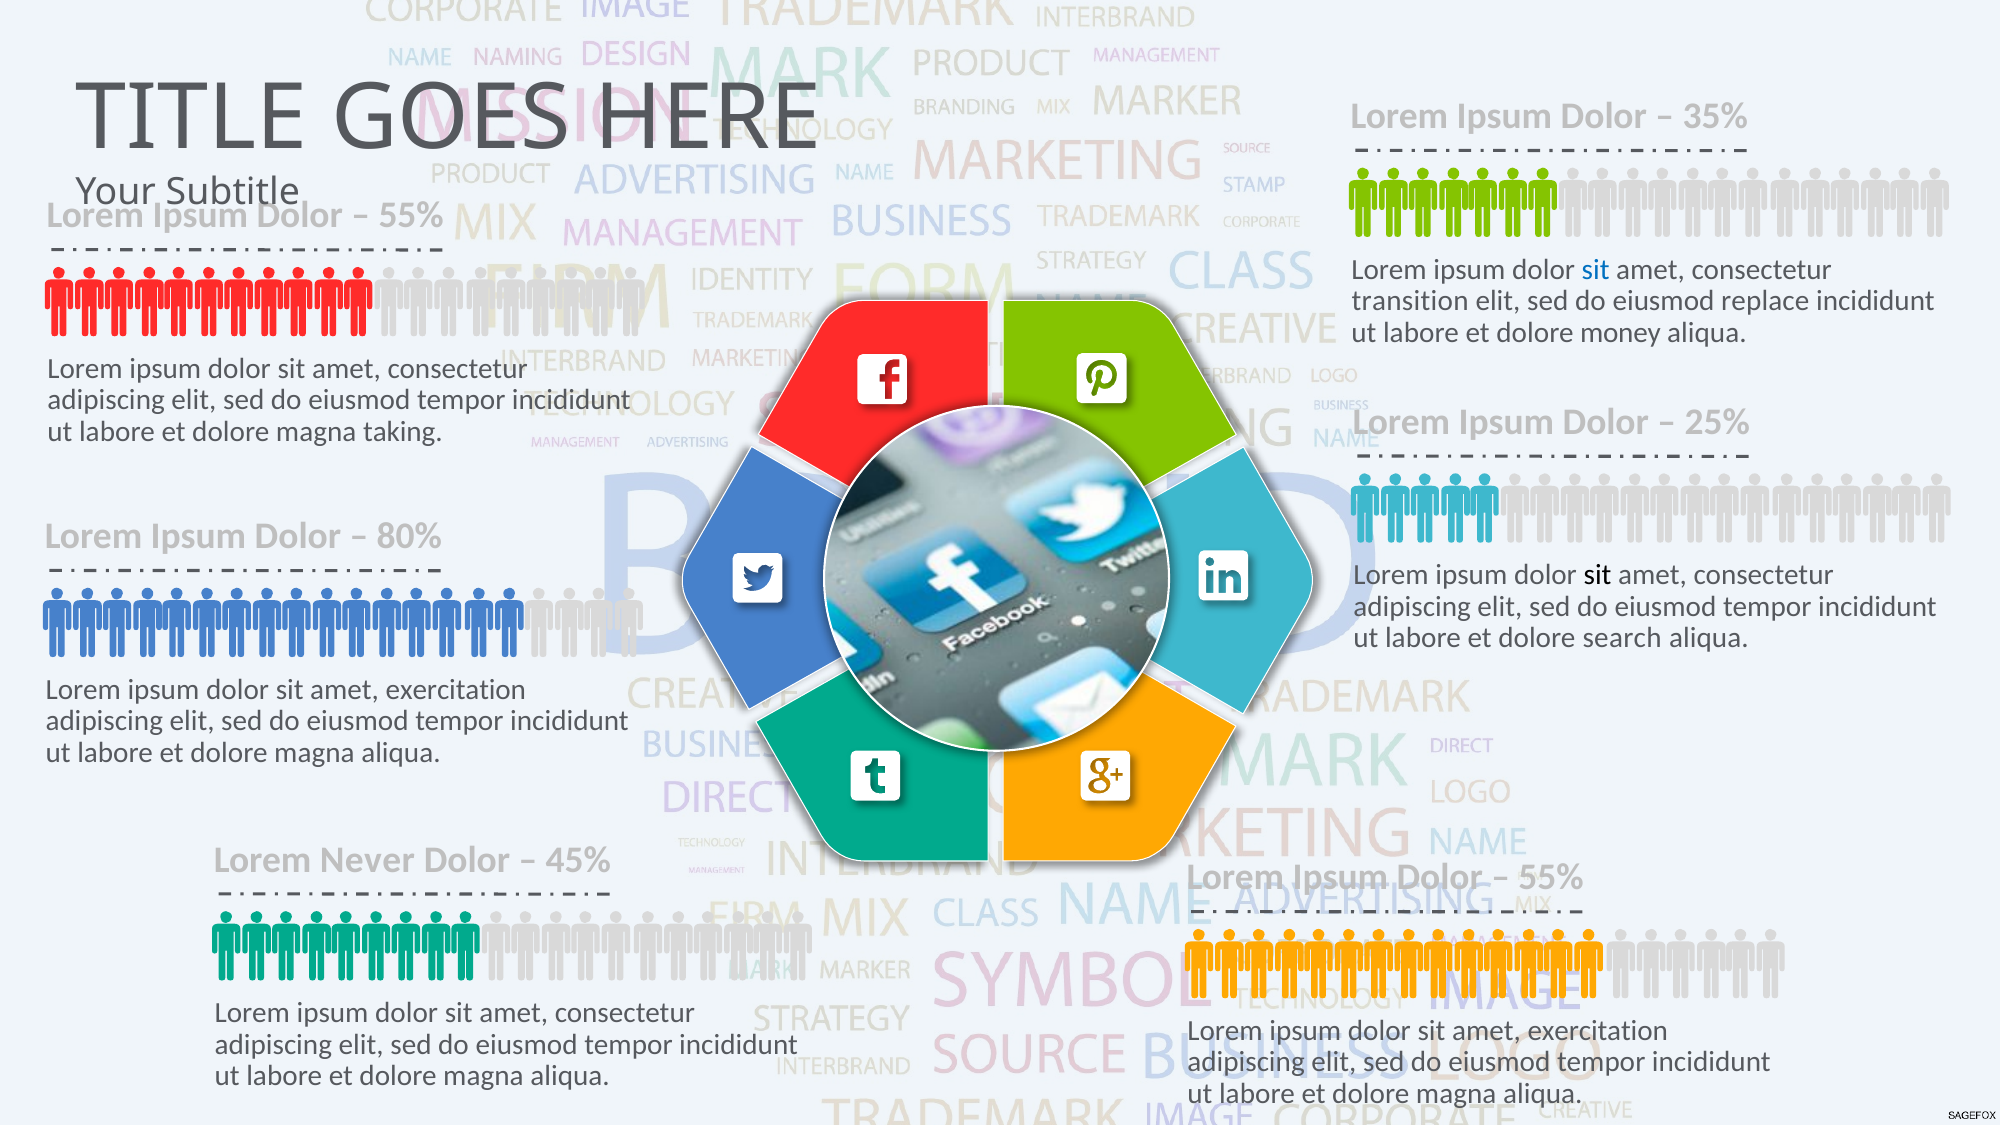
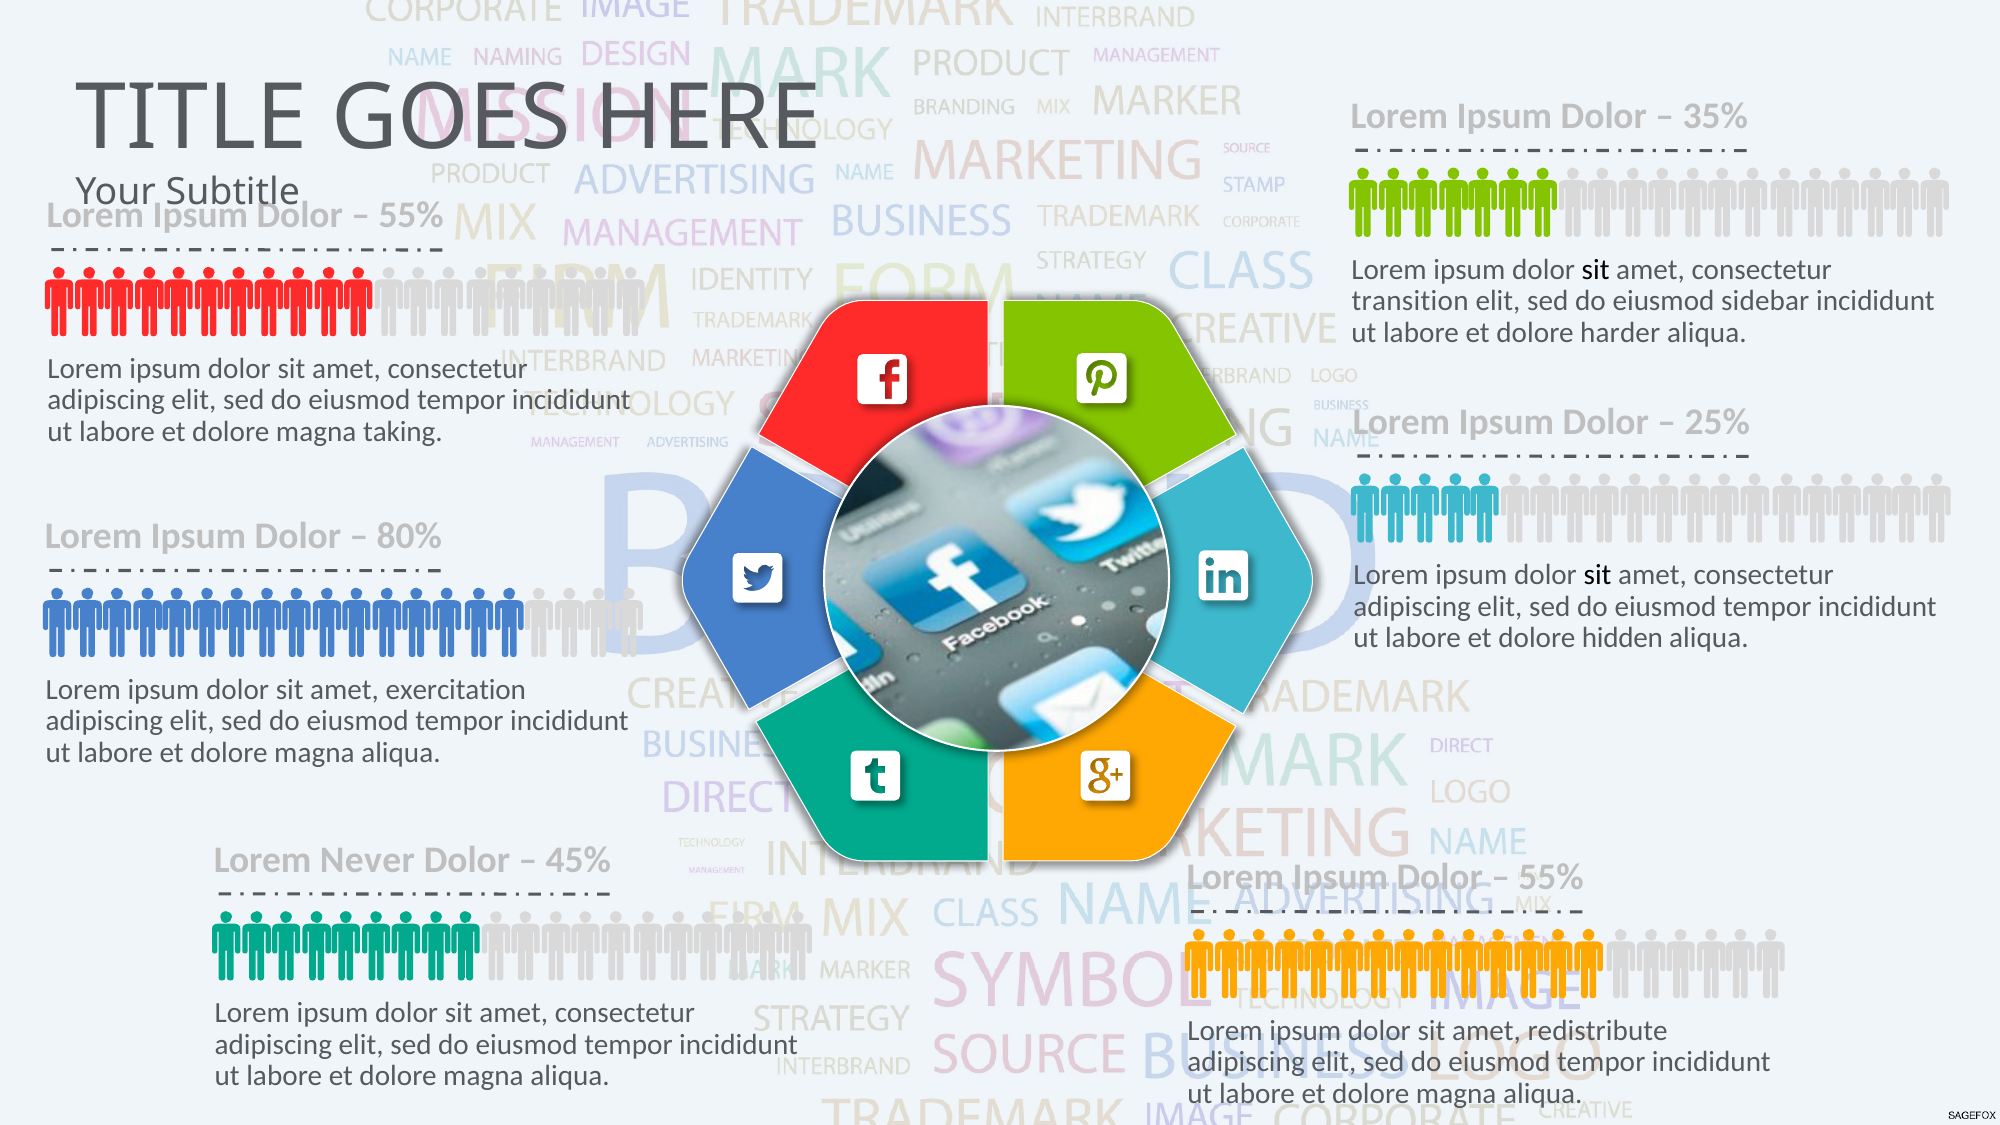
sit colour: blue -> black (1596, 269)
replace: replace -> sidebar (1765, 301)
money: money -> harder (1620, 333)
search: search -> hidden (1622, 638)
exercitation: exercitation -> redistribute (1598, 1031)
